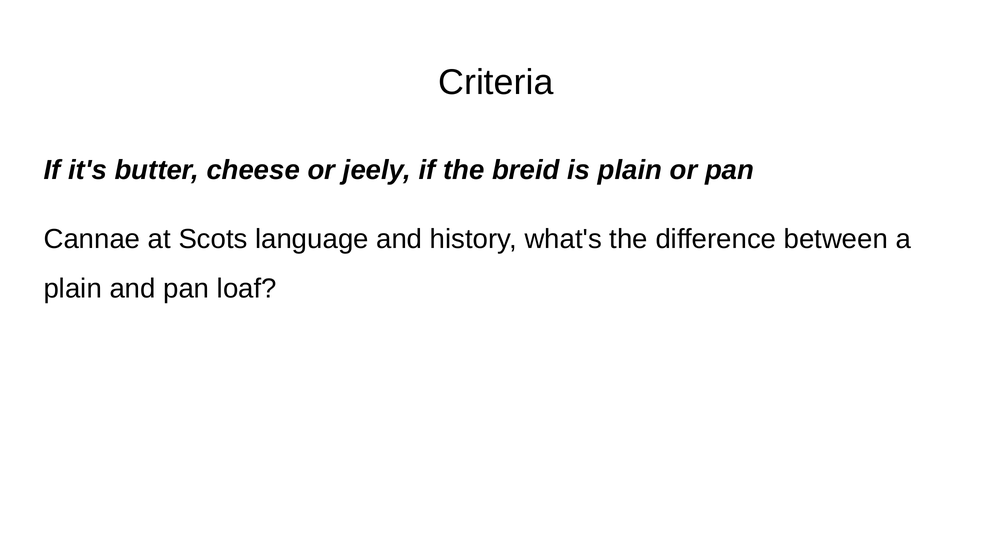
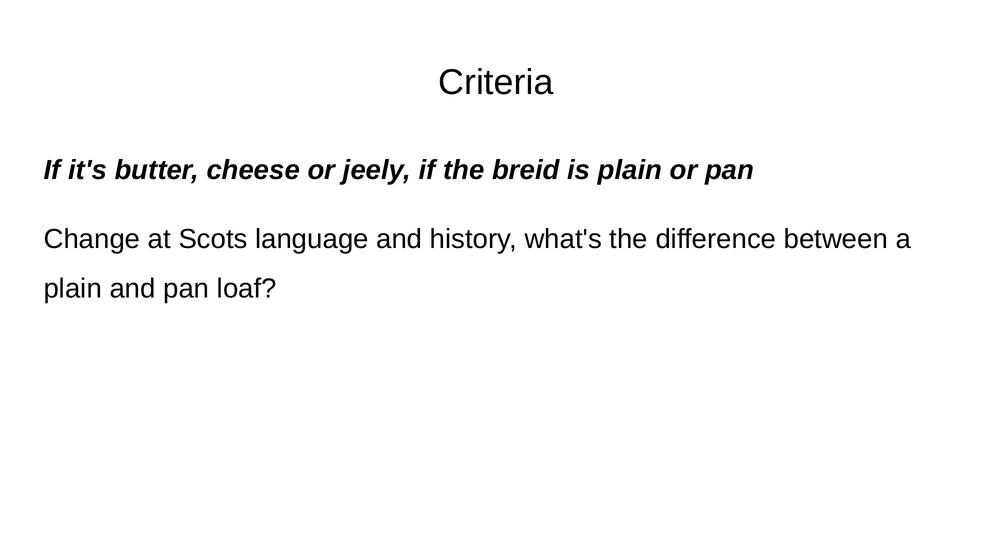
Cannae: Cannae -> Change (92, 239)
